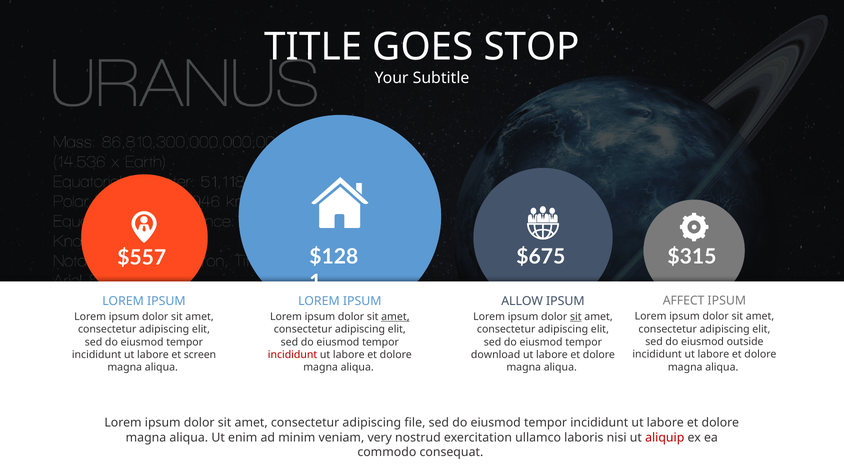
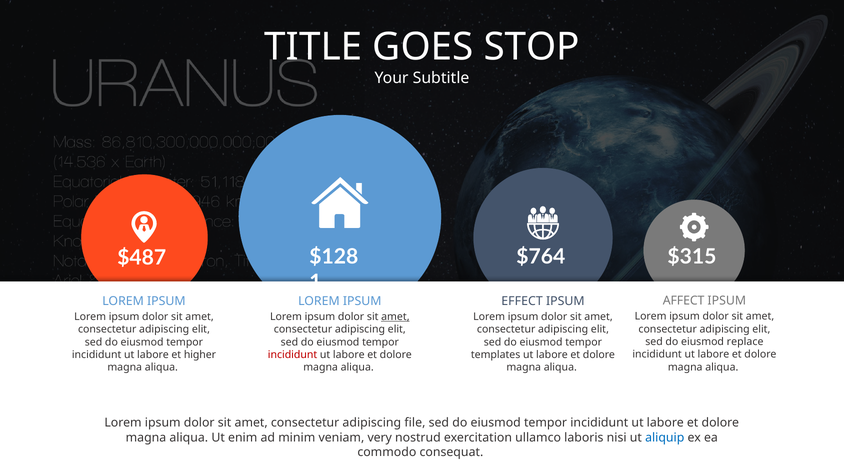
$675: $675 -> $764 (541, 257)
$557: $557 -> $487 (142, 258)
ALLOW: ALLOW -> EFFECT (522, 301)
sit underline: present -> none (576, 317)
outside: outside -> replace (745, 342)
screen: screen -> higher (200, 355)
download: download -> templates (496, 355)
aliquip colour: red -> blue (665, 437)
